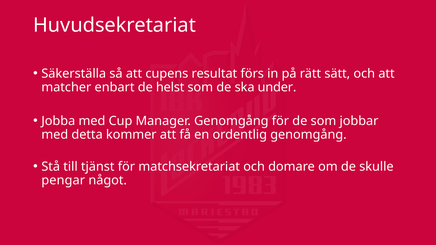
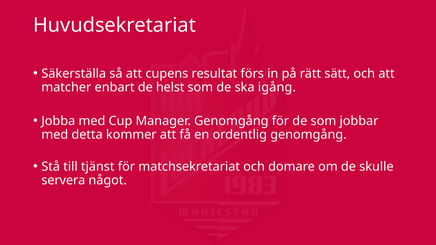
under: under -> igång (277, 87)
pengar: pengar -> servera (63, 180)
